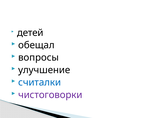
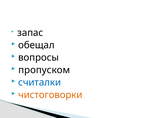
детей: детей -> запас (30, 33)
улучшение: улучшение -> пропуском (44, 70)
чистоговорки colour: purple -> orange (50, 95)
